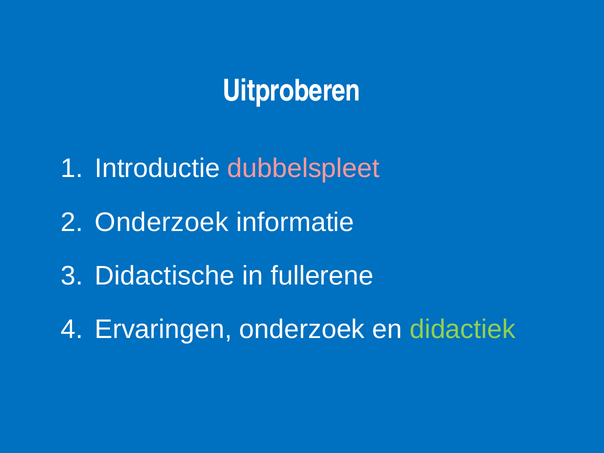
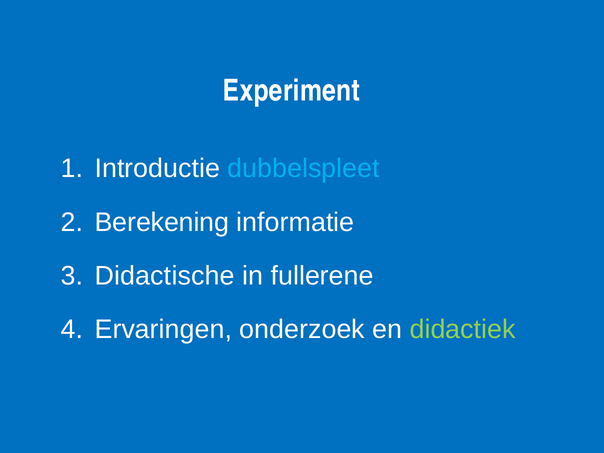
Uitproberen: Uitproberen -> Experiment (291, 91)
dubbelspleet colour: pink -> light blue (304, 168)
Onderzoek: Onderzoek -> Berekening (162, 222)
